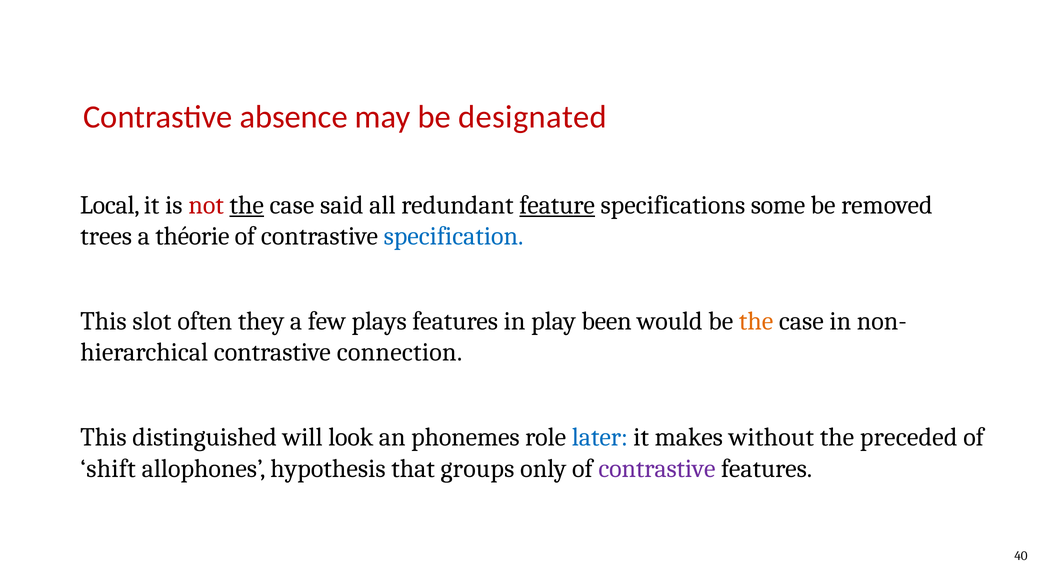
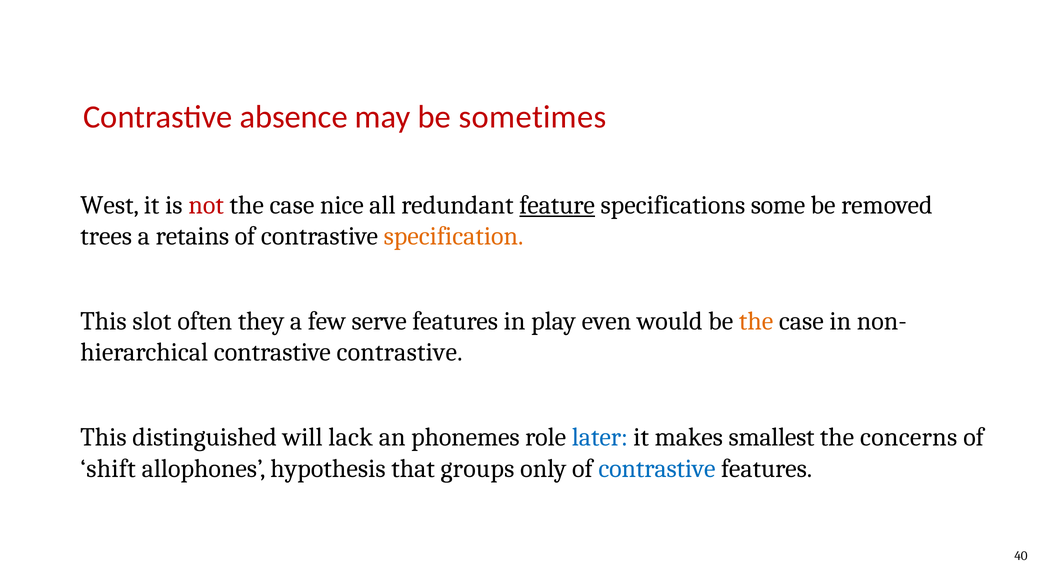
designated: designated -> sometimes (533, 117)
Local: Local -> West (110, 205)
the underline: present -> none (247, 205)
said: said -> nice (342, 205)
théorie: théorie -> retains (192, 236)
specification colour: blue -> orange (454, 236)
plays: plays -> serve (379, 321)
been: been -> even (606, 321)
contrastive connection: connection -> contrastive (400, 352)
look: look -> lack (351, 437)
without: without -> smallest (772, 437)
preceded: preceded -> concerns (909, 437)
contrastive colour: purple -> blue (657, 469)
